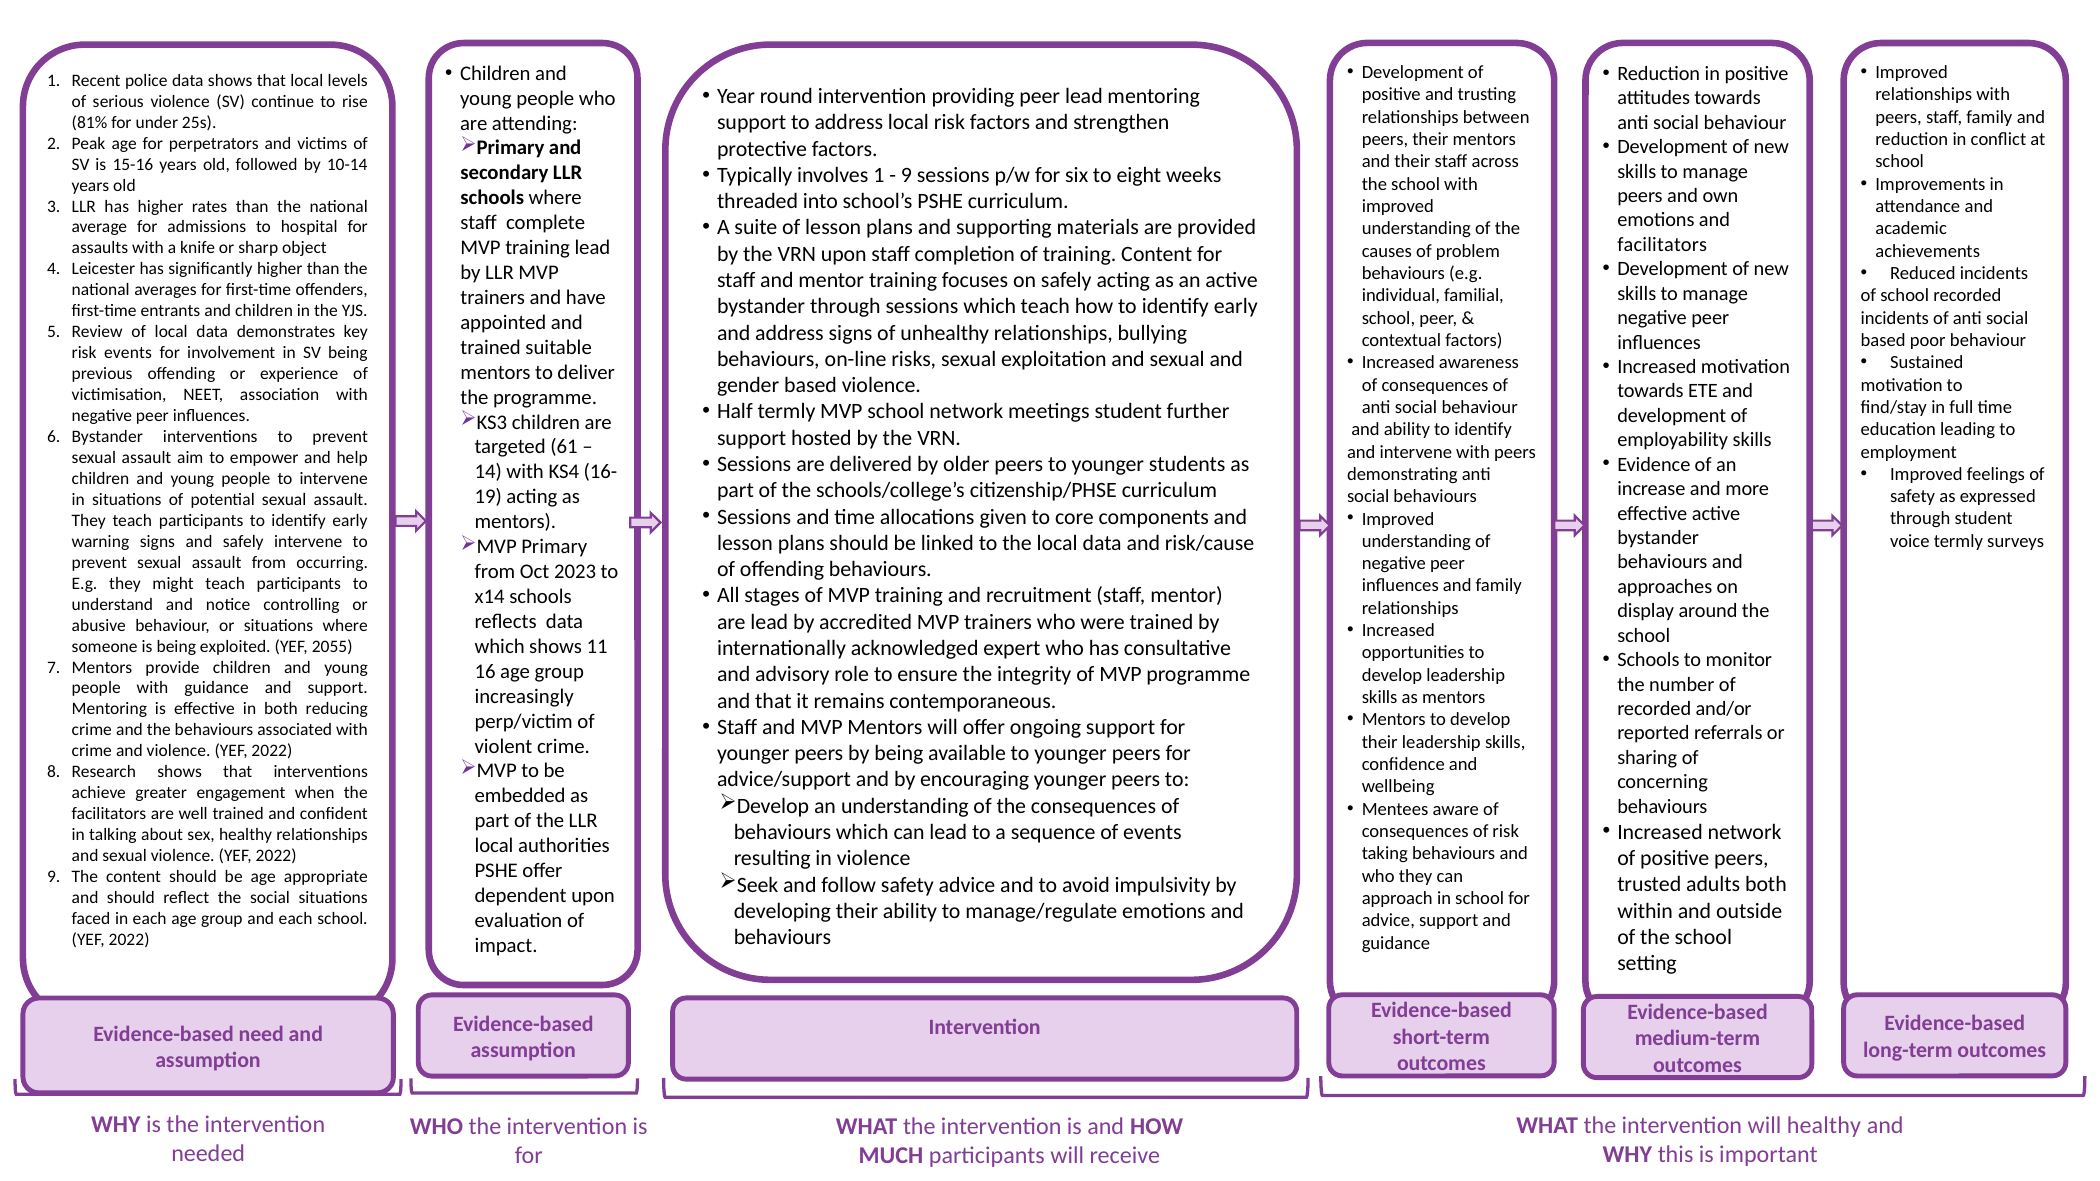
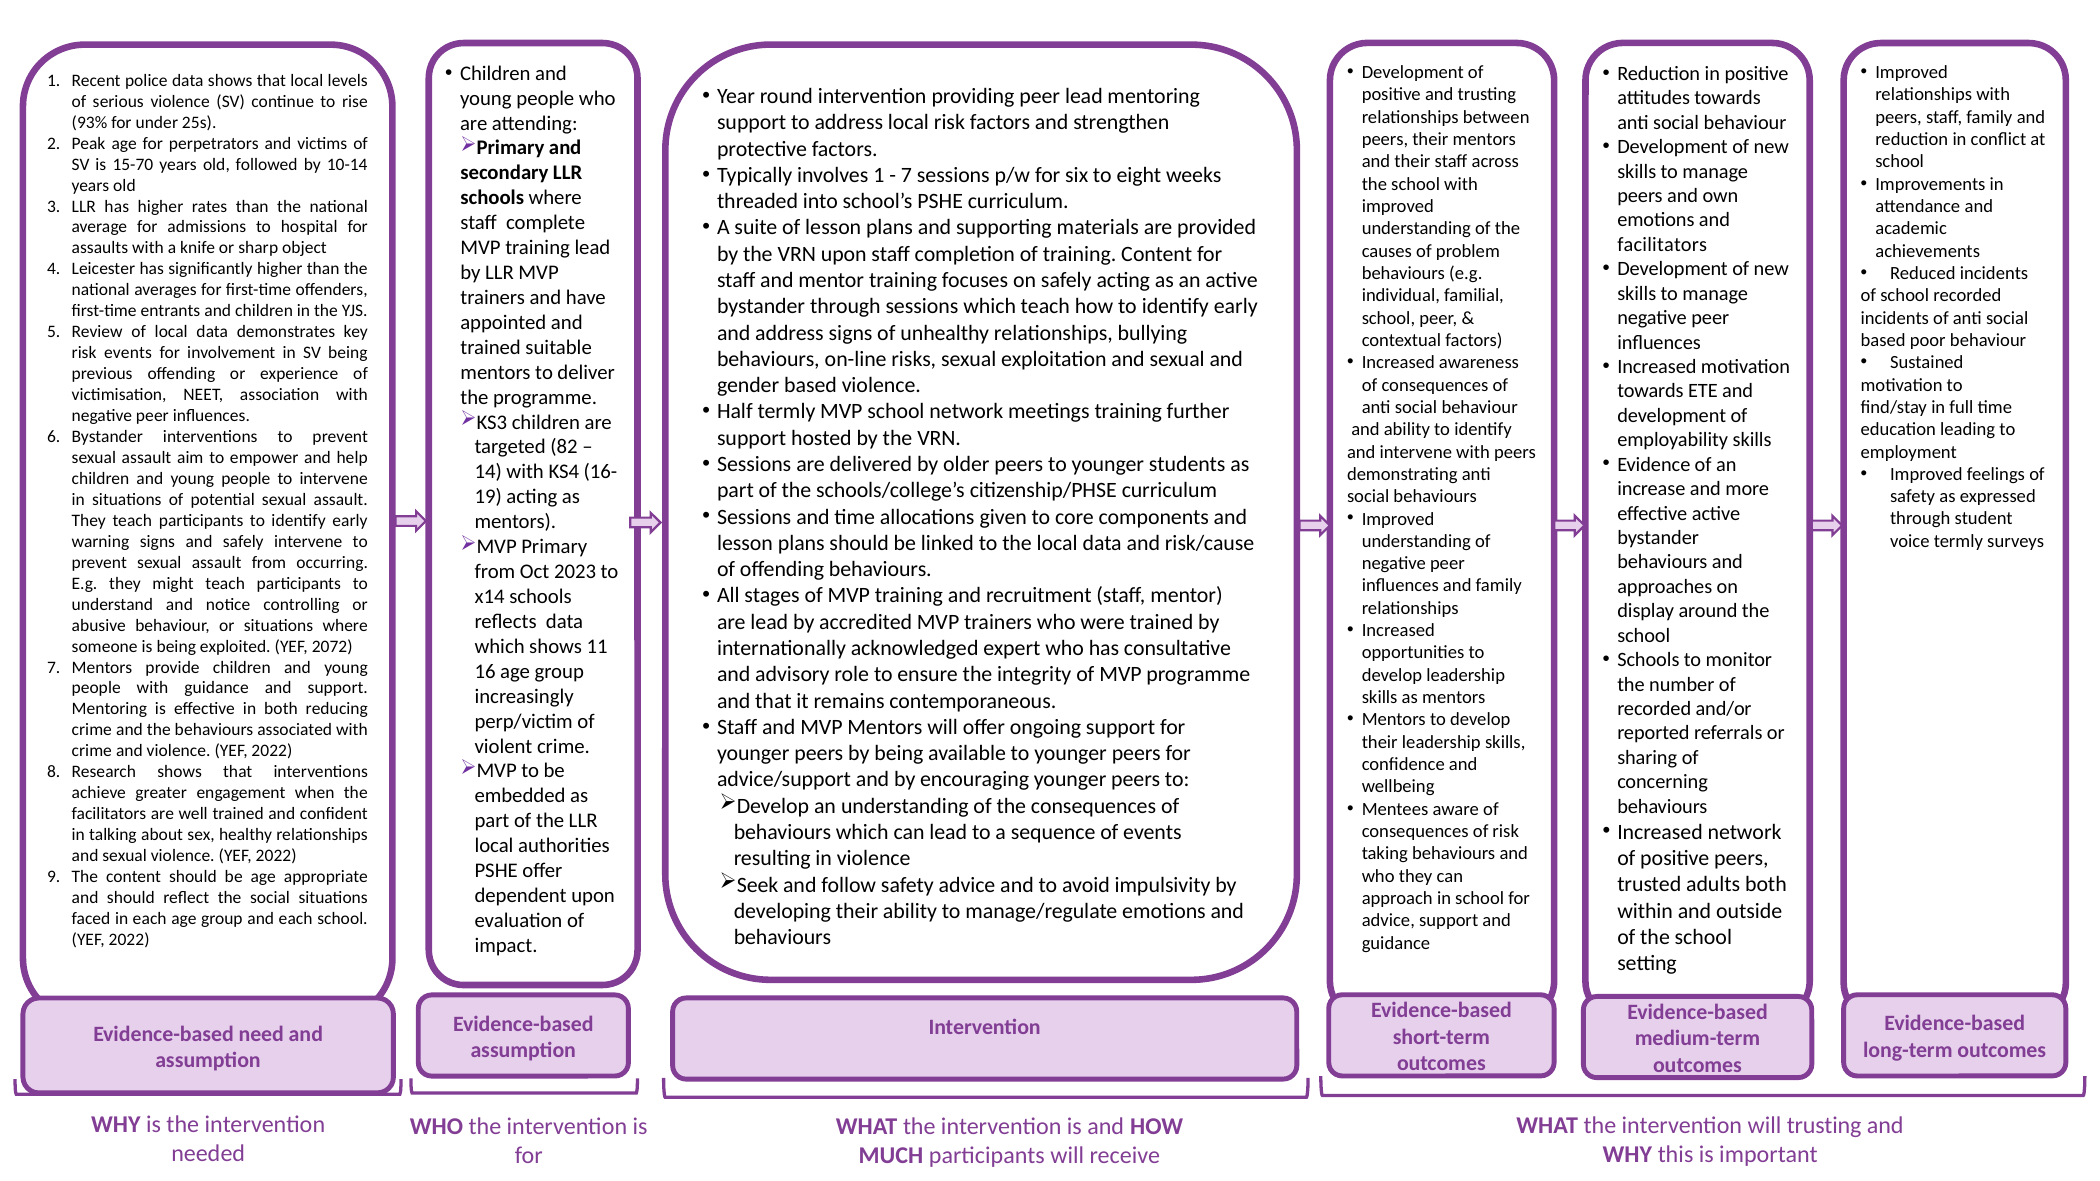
81%: 81% -> 93% (90, 122)
15-16: 15-16 -> 15-70 (133, 164)
9: 9 -> 7 (906, 175)
meetings student: student -> training (1128, 412)
61: 61 -> 82 (564, 447)
2055: 2055 -> 2072 (332, 646)
will healthy: healthy -> trusting (1824, 1126)
